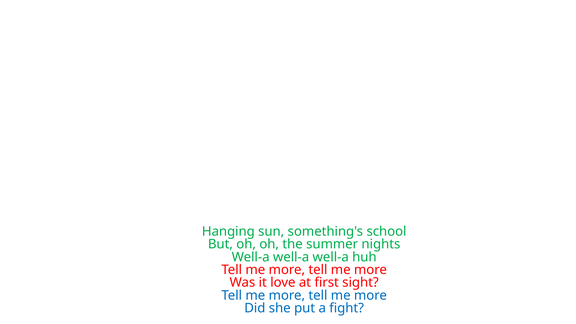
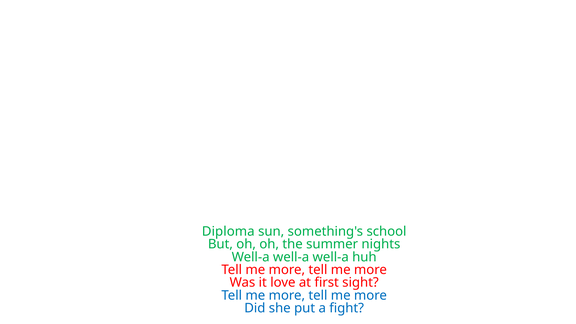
Hanging: Hanging -> Diploma (228, 231)
